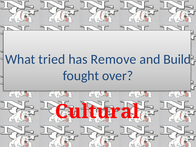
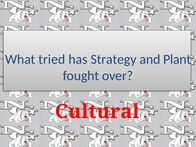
Remove: Remove -> Strategy (114, 59)
Build: Build -> Plant (177, 59)
